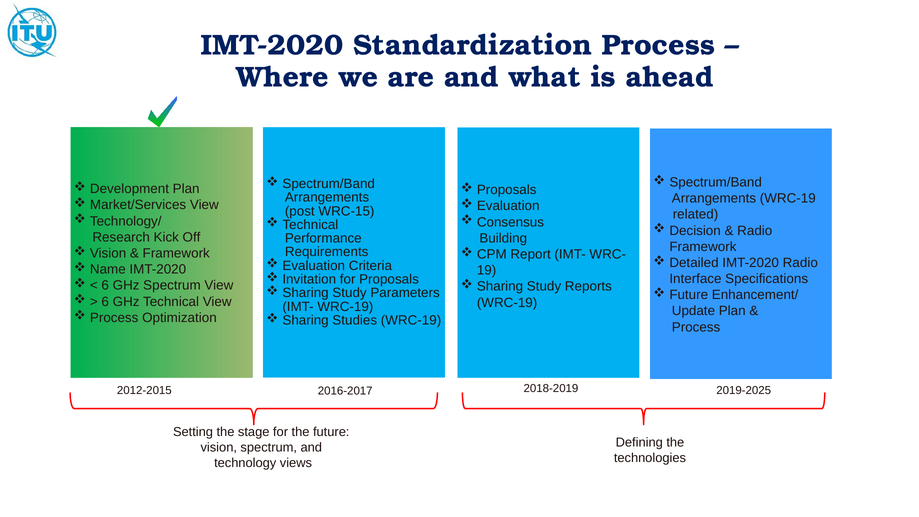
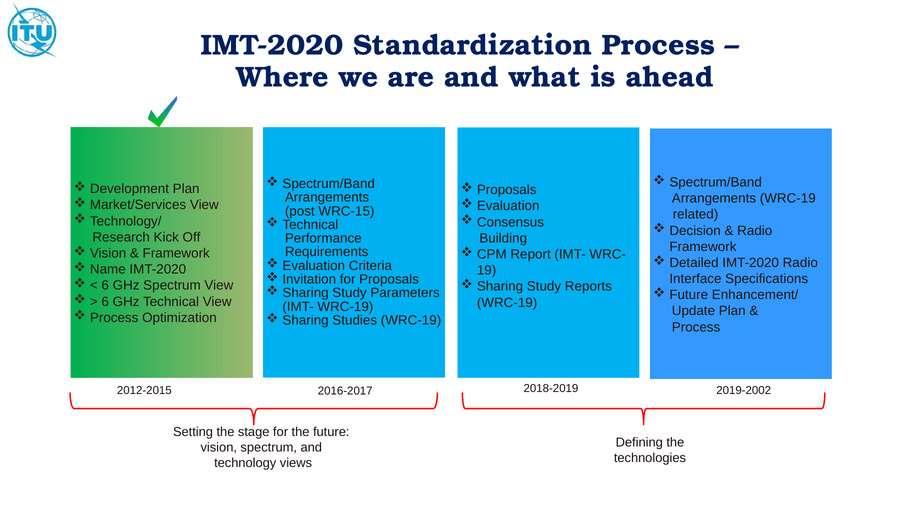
2019-2025: 2019-2025 -> 2019-2002 (744, 391)
